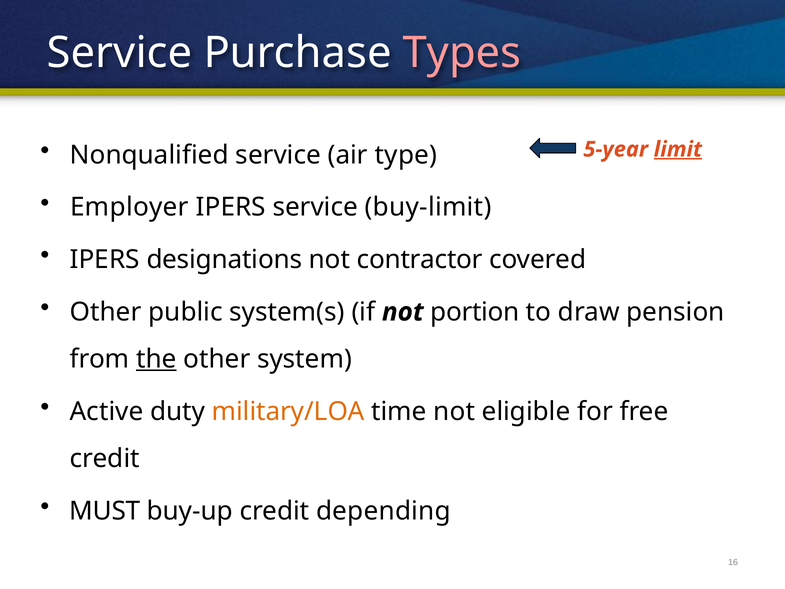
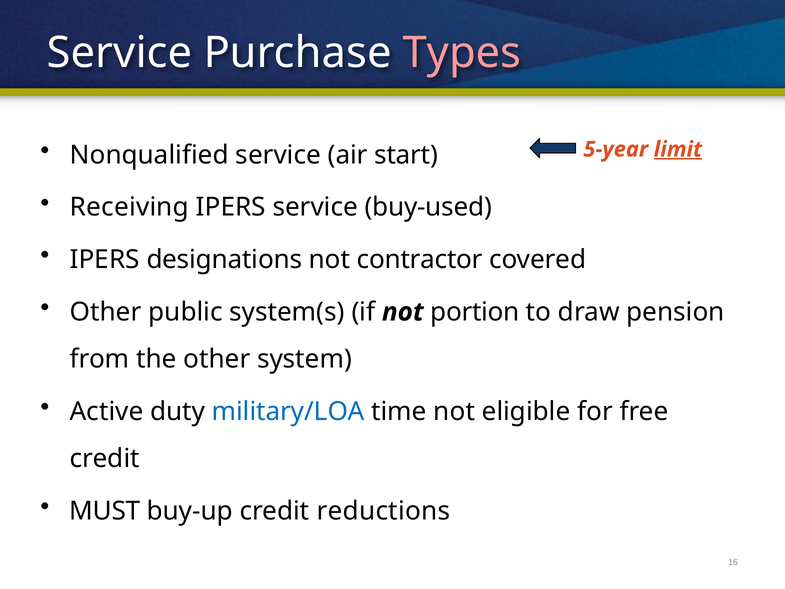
type: type -> start (406, 155)
Employer: Employer -> Receiving (129, 207)
buy-limit: buy-limit -> buy-used (428, 207)
the underline: present -> none (156, 359)
military/LOA colour: orange -> blue (288, 411)
depending: depending -> reductions (383, 511)
